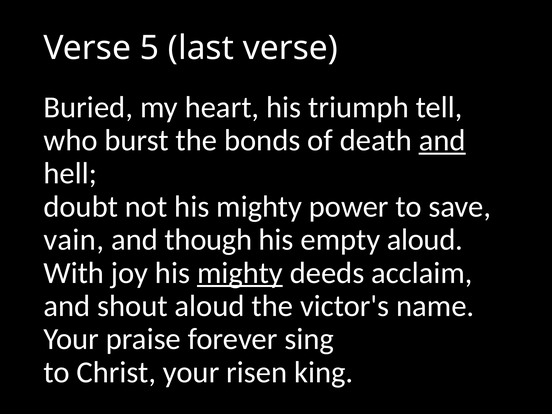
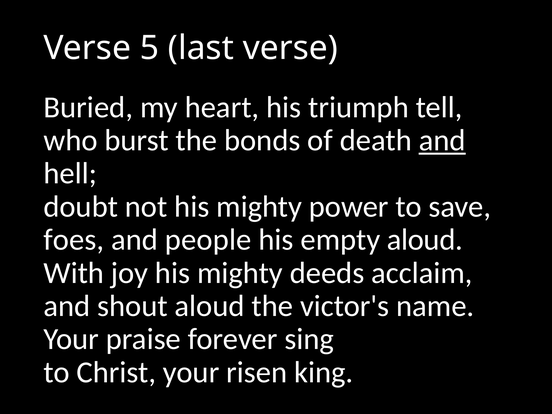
vain: vain -> foes (74, 240)
though: though -> people (208, 240)
mighty underline: present -> none (240, 273)
